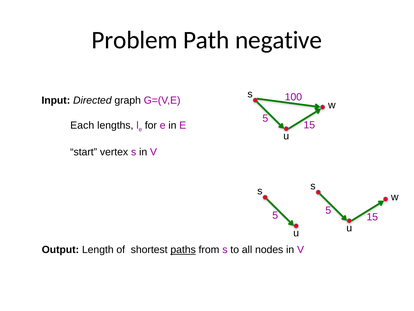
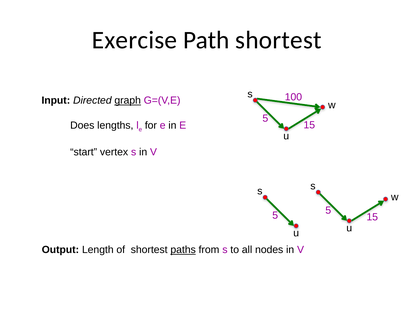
Problem: Problem -> Exercise (134, 40)
Path negative: negative -> shortest (278, 40)
graph underline: none -> present (128, 100)
Each: Each -> Does (82, 125)
